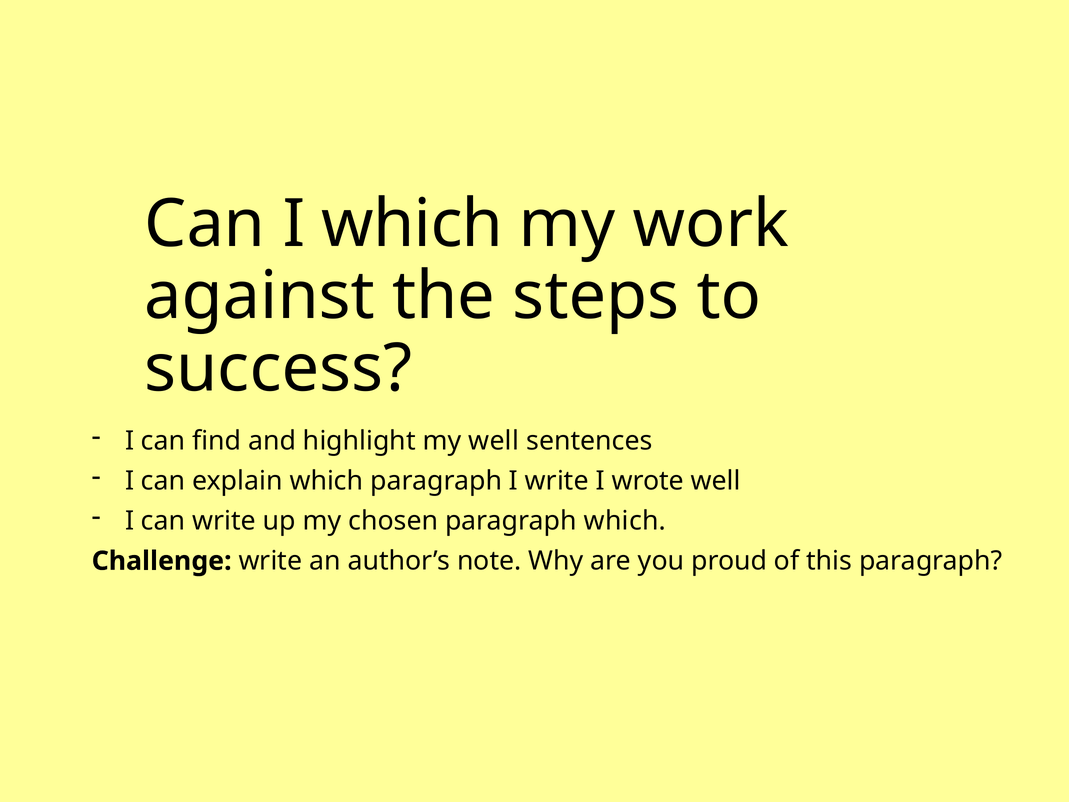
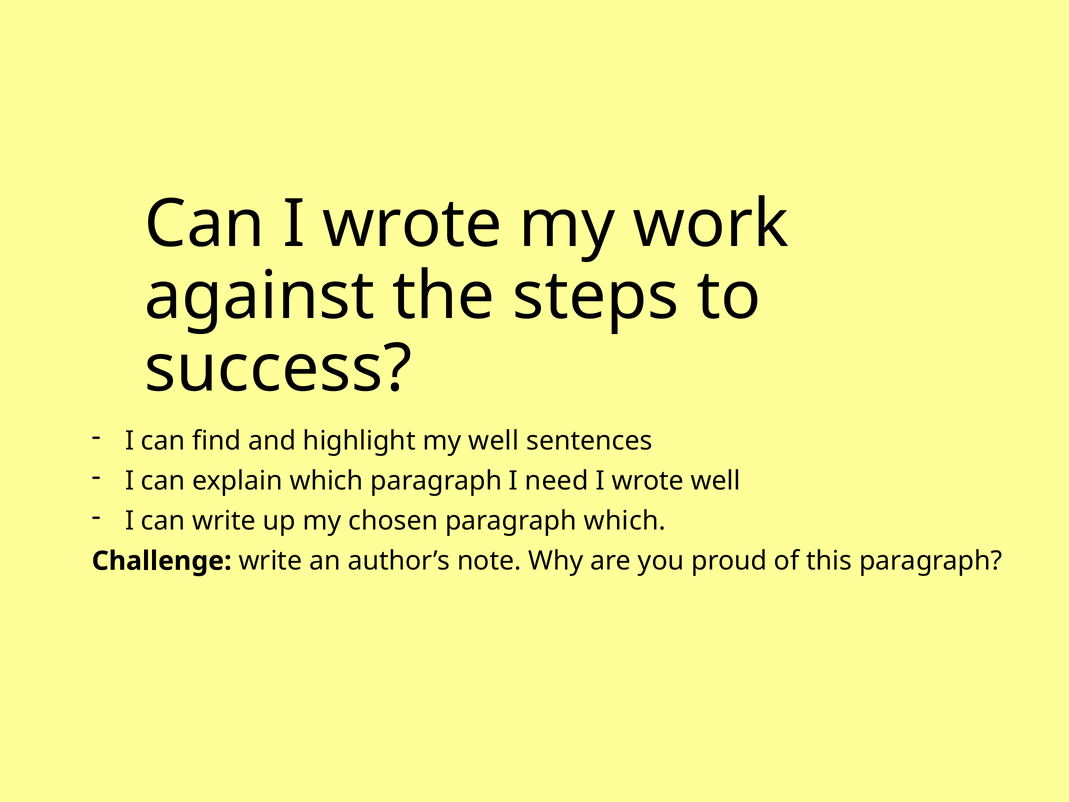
Can I which: which -> wrote (412, 224)
I write: write -> need (557, 481)
